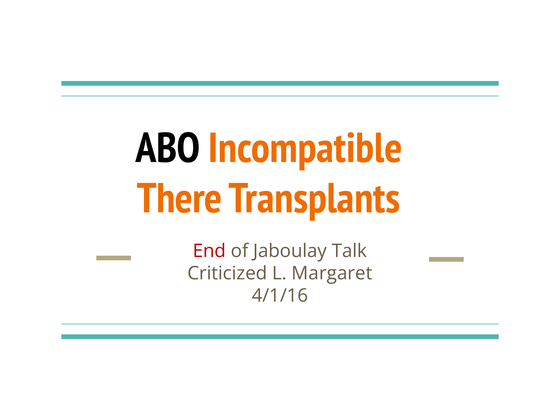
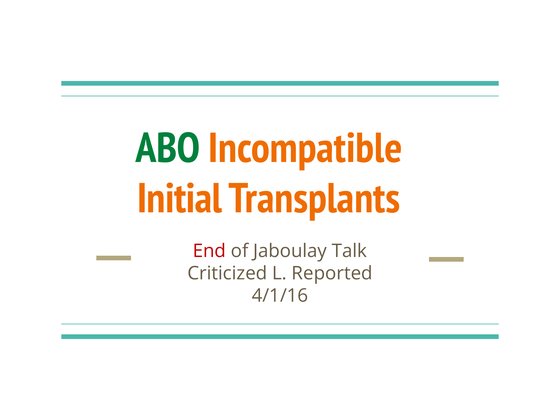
ABO colour: black -> green (168, 148)
There: There -> Initial (180, 199)
Margaret: Margaret -> Reported (332, 273)
